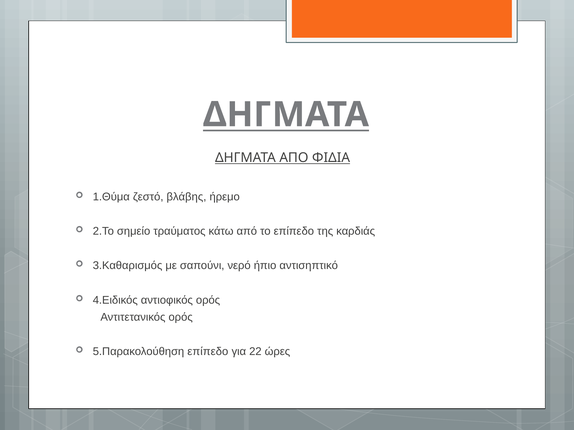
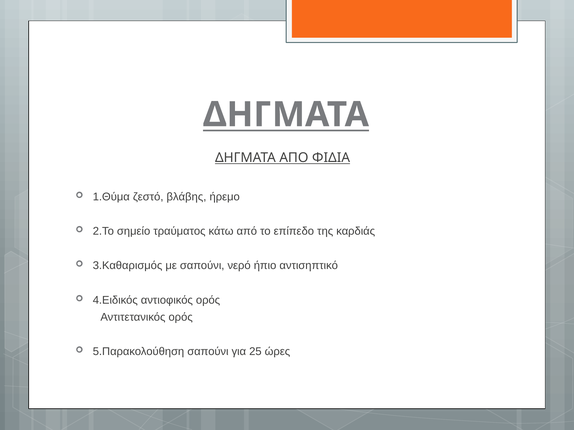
5.Παρακολούθηση επίπεδο: επίπεδο -> σαπούνι (208, 352)
22: 22 -> 25 (255, 352)
